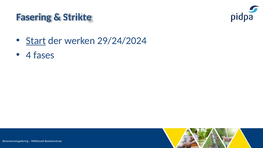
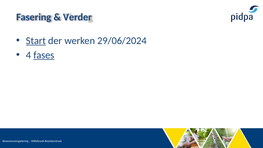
Strikte: Strikte -> Verder (77, 17)
29/24/2024: 29/24/2024 -> 29/06/2024 (122, 41)
fases underline: none -> present (44, 55)
